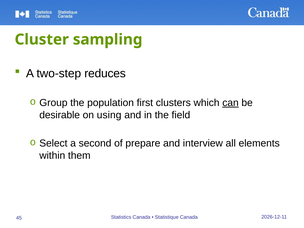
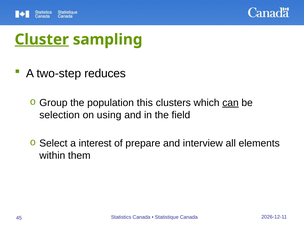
Cluster underline: none -> present (42, 39)
first: first -> this (145, 103)
desirable: desirable -> selection (60, 115)
second: second -> interest (95, 143)
